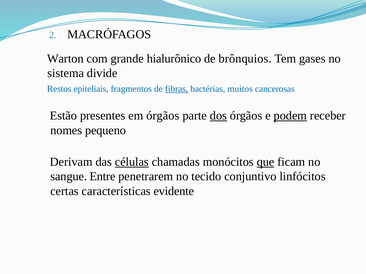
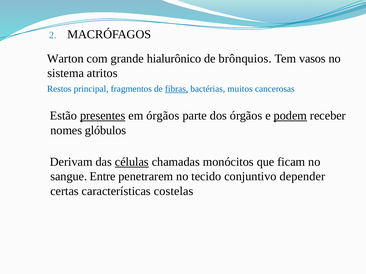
gases: gases -> vasos (312, 59)
divide: divide -> atritos (102, 73)
epiteliais: epiteliais -> principal (91, 89)
presentes underline: none -> present (103, 116)
dos underline: present -> none (218, 116)
pequeno: pequeno -> glóbulos (106, 131)
que underline: present -> none (266, 162)
linfócitos: linfócitos -> depender (302, 177)
evidente: evidente -> costelas (174, 191)
